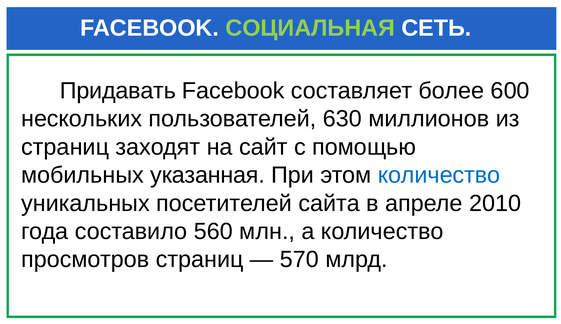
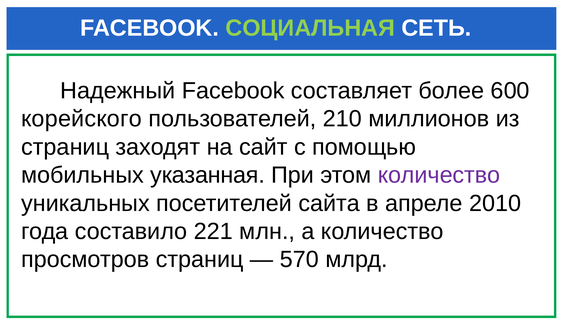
Придавать: Придавать -> Надежный (118, 91)
нескольких: нескольких -> корейского (81, 119)
630: 630 -> 210 (342, 119)
количество colour: blue -> purple (439, 175)
560: 560 -> 221 (213, 231)
